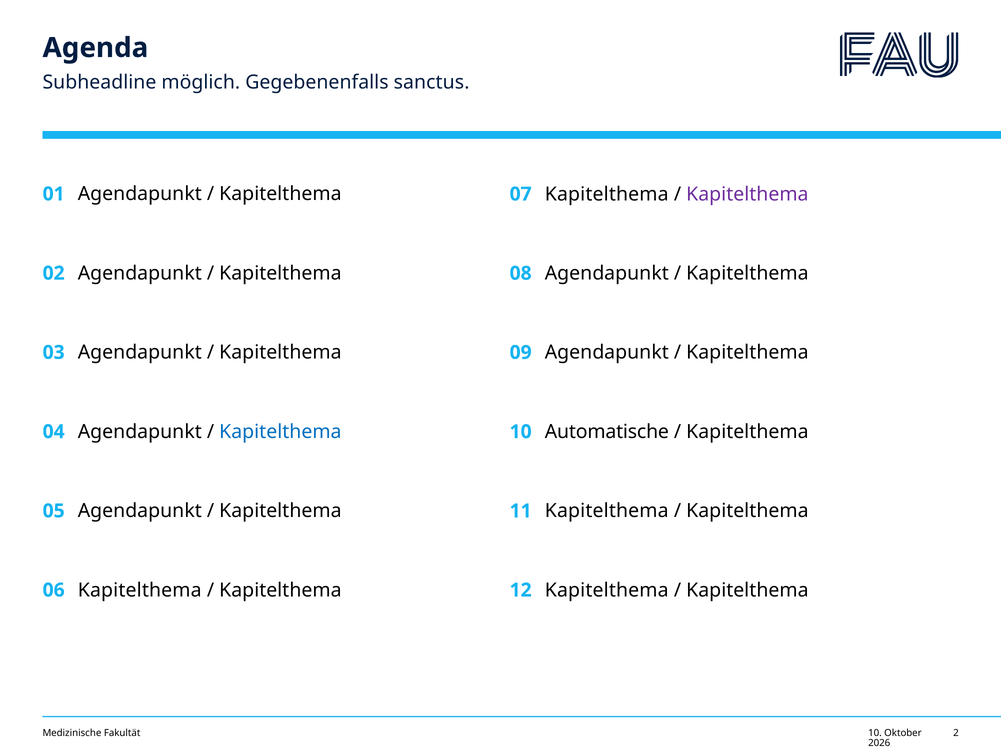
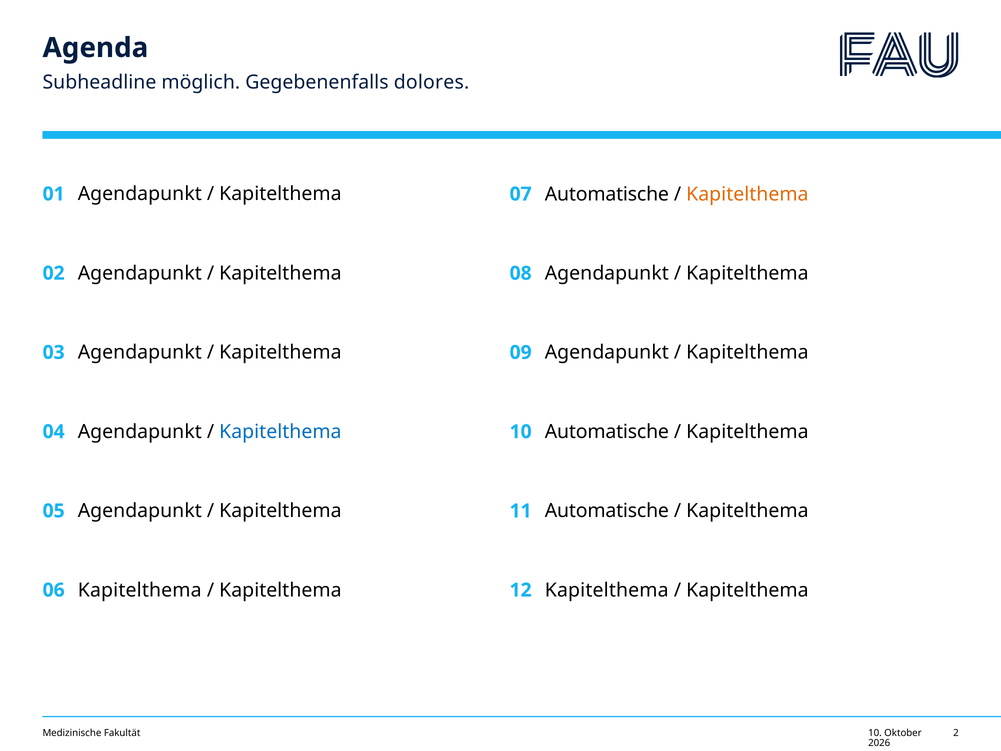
sanctus: sanctus -> dolores (432, 82)
Kapitelthema: Kapitelthema -> Automatische (607, 194)
Kapitelthema colour: purple -> orange (747, 194)
Kapitelthema: Kapitelthema -> Automatische (607, 511)
